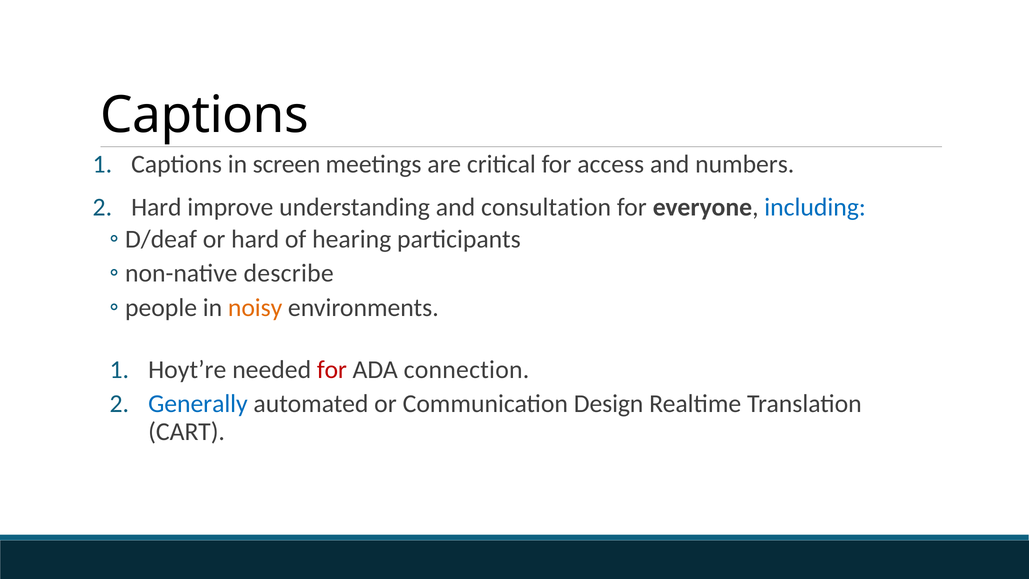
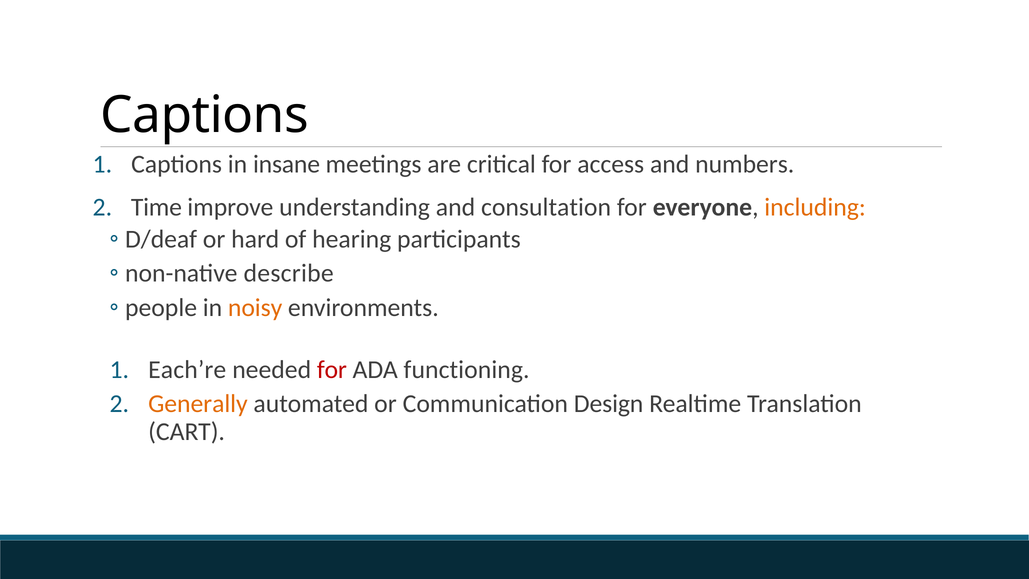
screen: screen -> insane (287, 164)
Hard: Hard -> Time (156, 207)
including colour: blue -> orange (815, 207)
Hoyt’re: Hoyt’re -> Each’re (187, 370)
connection: connection -> functioning (467, 370)
Generally colour: blue -> orange (198, 404)
